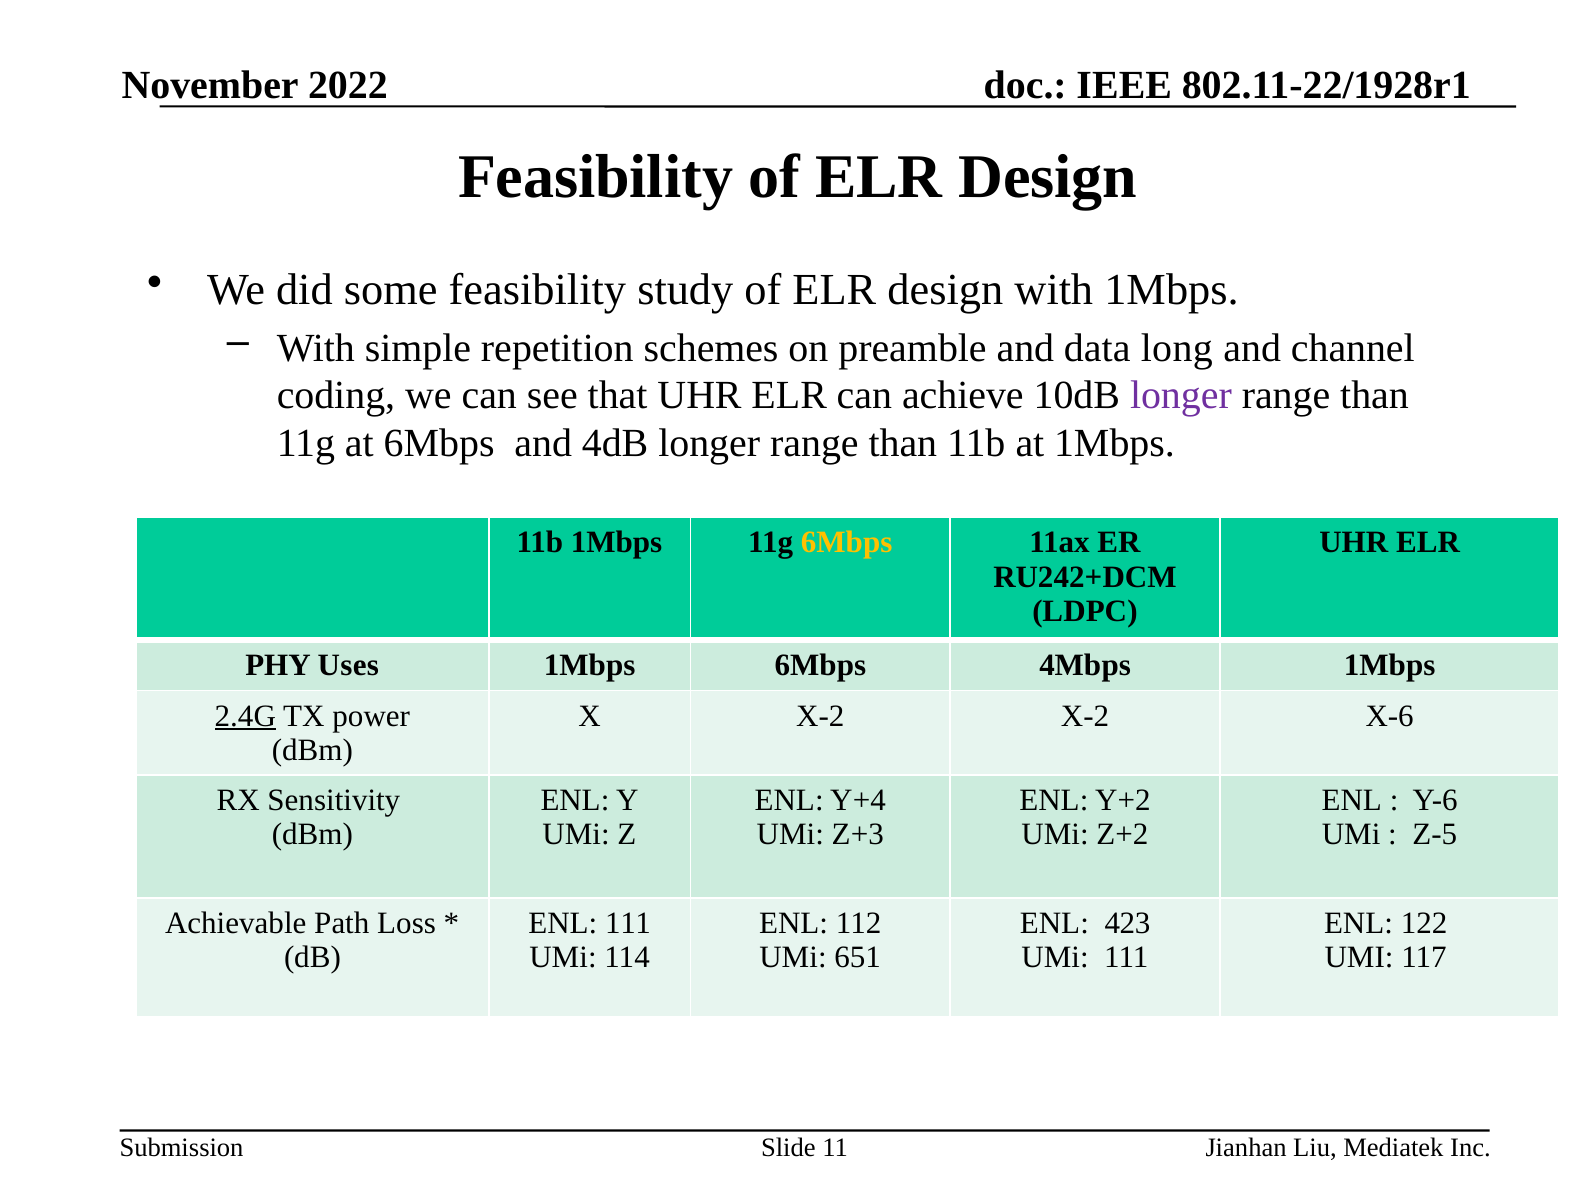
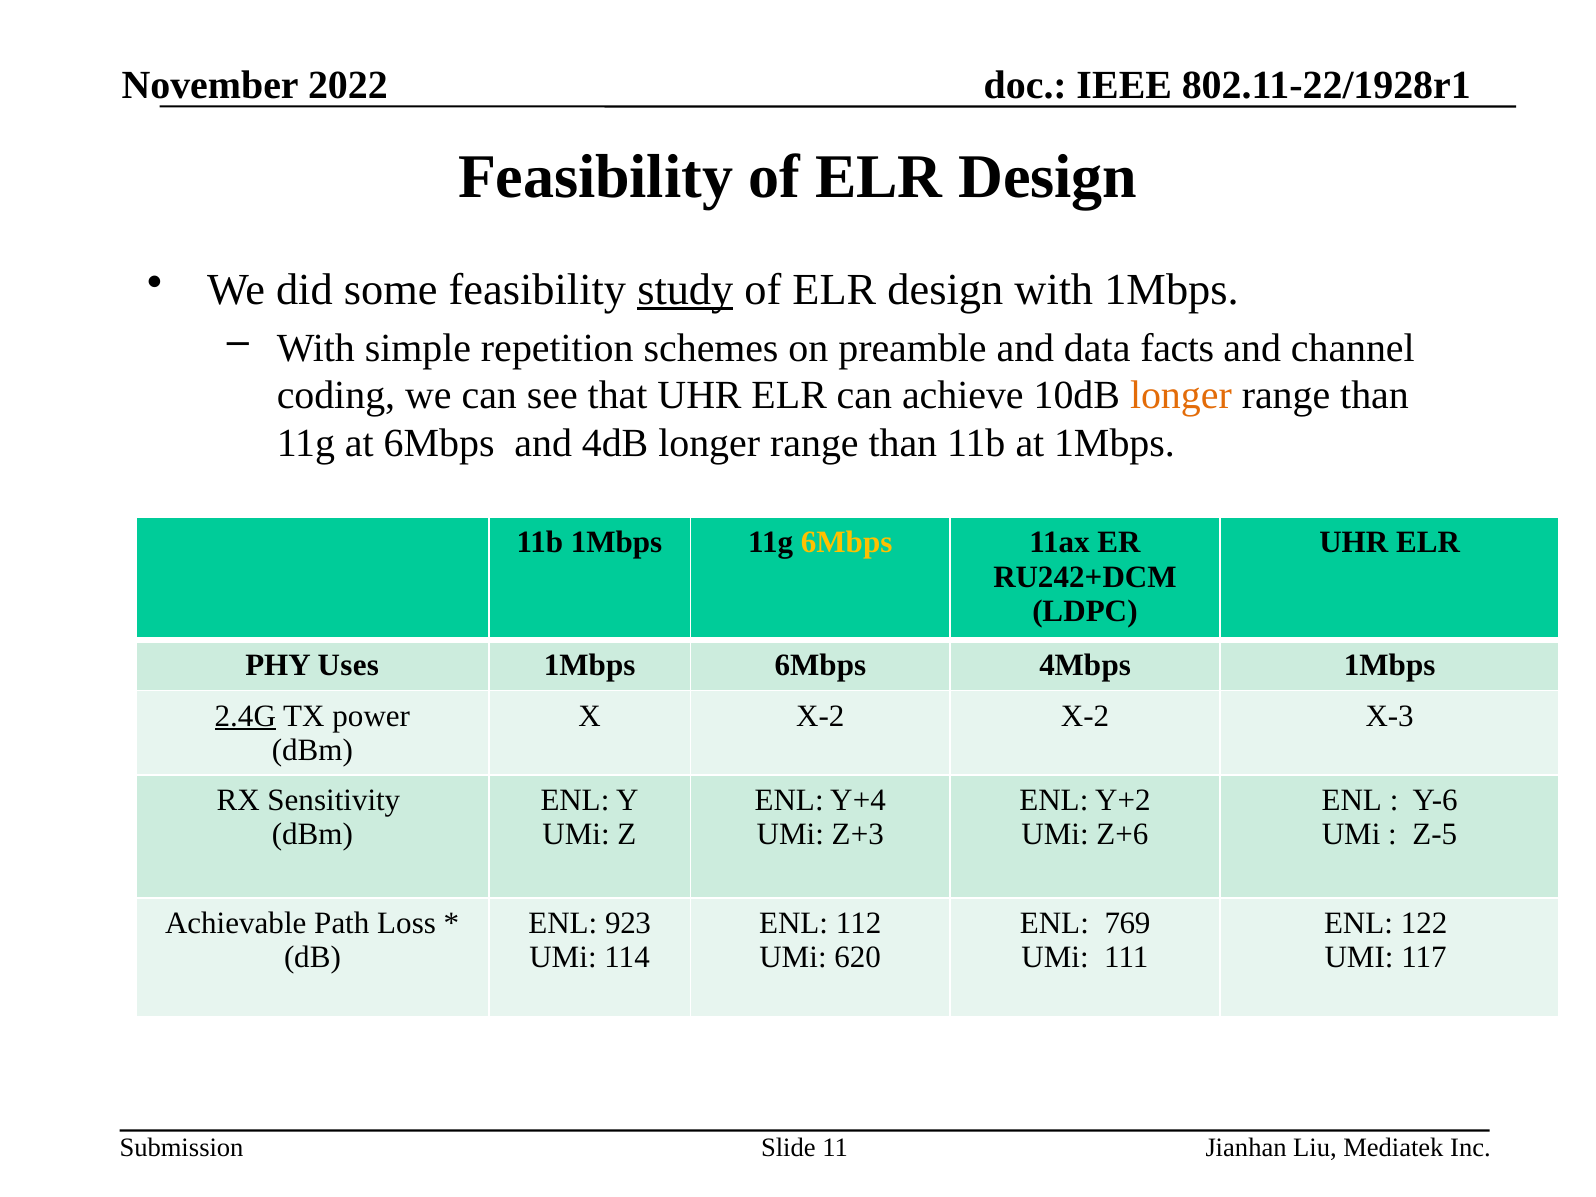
study underline: none -> present (685, 290)
long: long -> facts (1177, 348)
longer colour: purple -> orange (1181, 396)
X-6: X-6 -> X-3 (1390, 716)
Z+2: Z+2 -> Z+6 (1122, 835)
ENL 111: 111 -> 923 (628, 923)
423: 423 -> 769 (1127, 923)
651: 651 -> 620 (858, 958)
